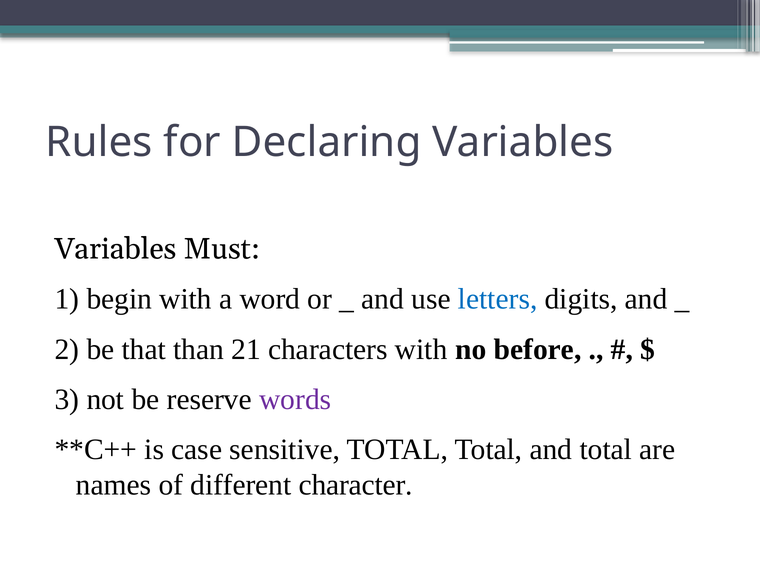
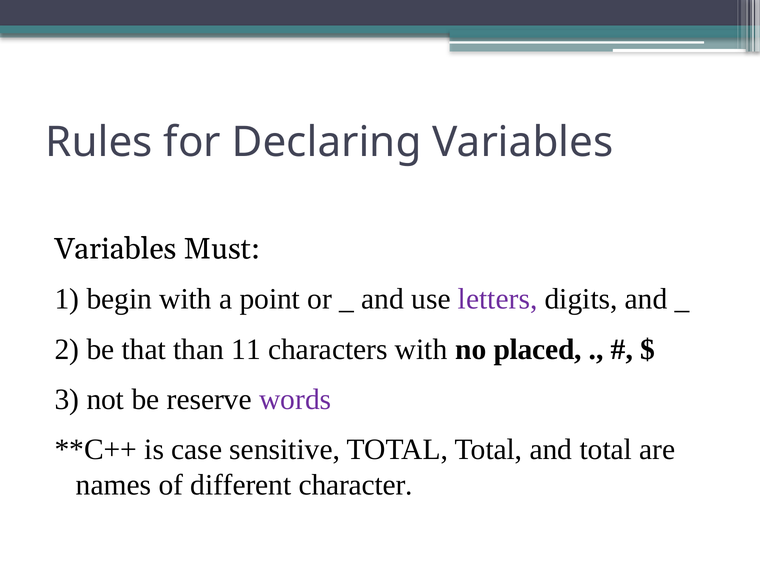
word: word -> point (270, 299)
letters colour: blue -> purple (498, 299)
21: 21 -> 11 (246, 349)
before: before -> placed (538, 349)
